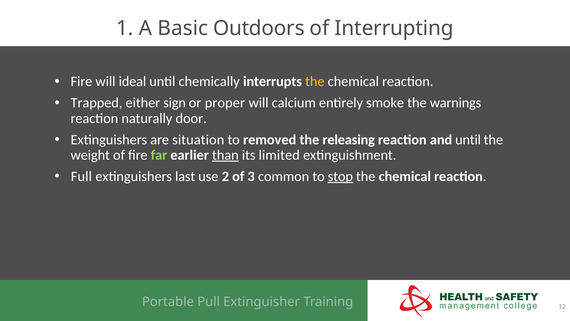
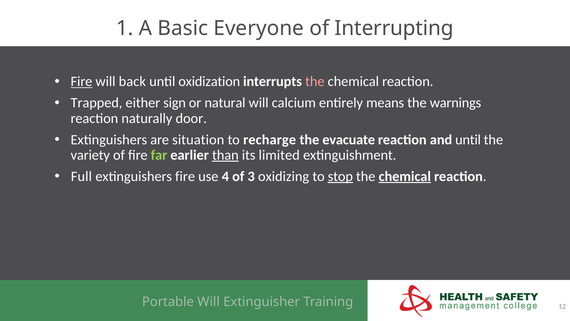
Outdoors: Outdoors -> Everyone (259, 28)
Fire underline: none -> present (81, 81)
ideal: ideal -> back (132, 81)
chemically: chemically -> oxidization (209, 81)
the colour: yellow -> pink (315, 81)
proper: proper -> natural (225, 103)
smoke: smoke -> means (385, 103)
removed: removed -> recharge (270, 139)
releasing: releasing -> evacuate (349, 139)
weight: weight -> variety (90, 155)
extinguishers last: last -> fire (185, 176)
2: 2 -> 4 (225, 176)
common: common -> oxidizing (284, 176)
chemical underline: none -> present (405, 176)
Pull: Pull -> Will (209, 301)
